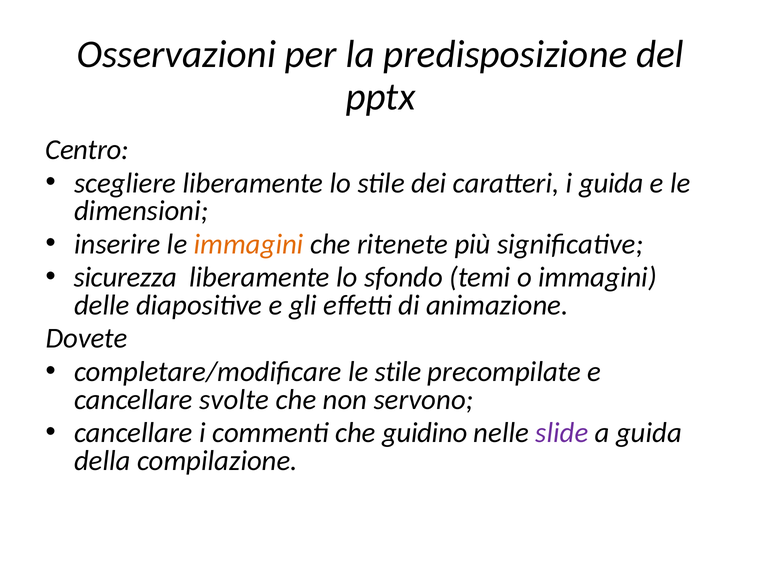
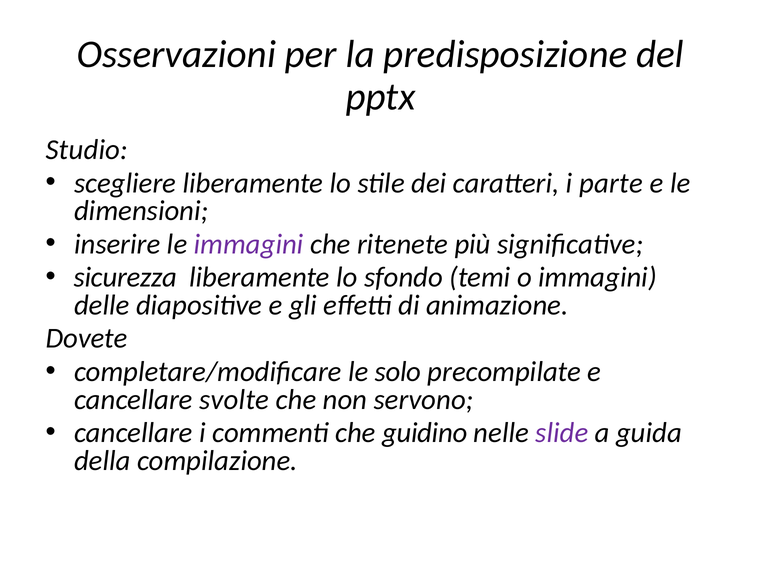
Centro: Centro -> Studio (87, 150)
i guida: guida -> parte (611, 183)
immagini colour: orange -> purple (249, 244)
le stile: stile -> solo (398, 372)
